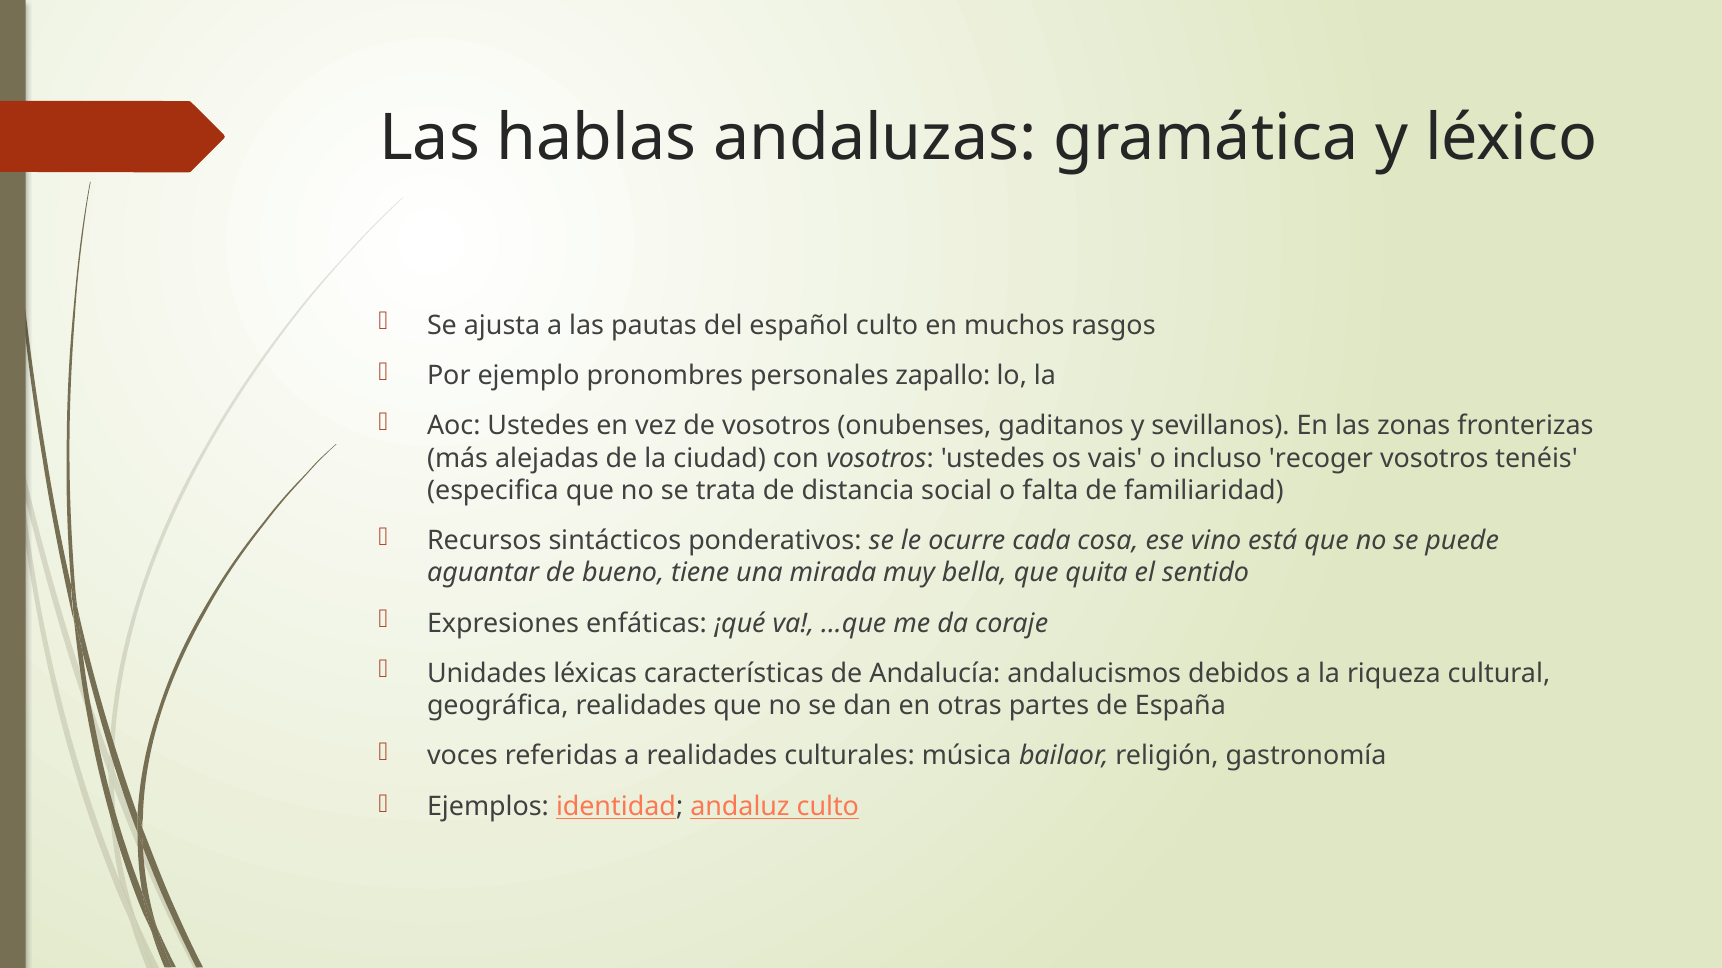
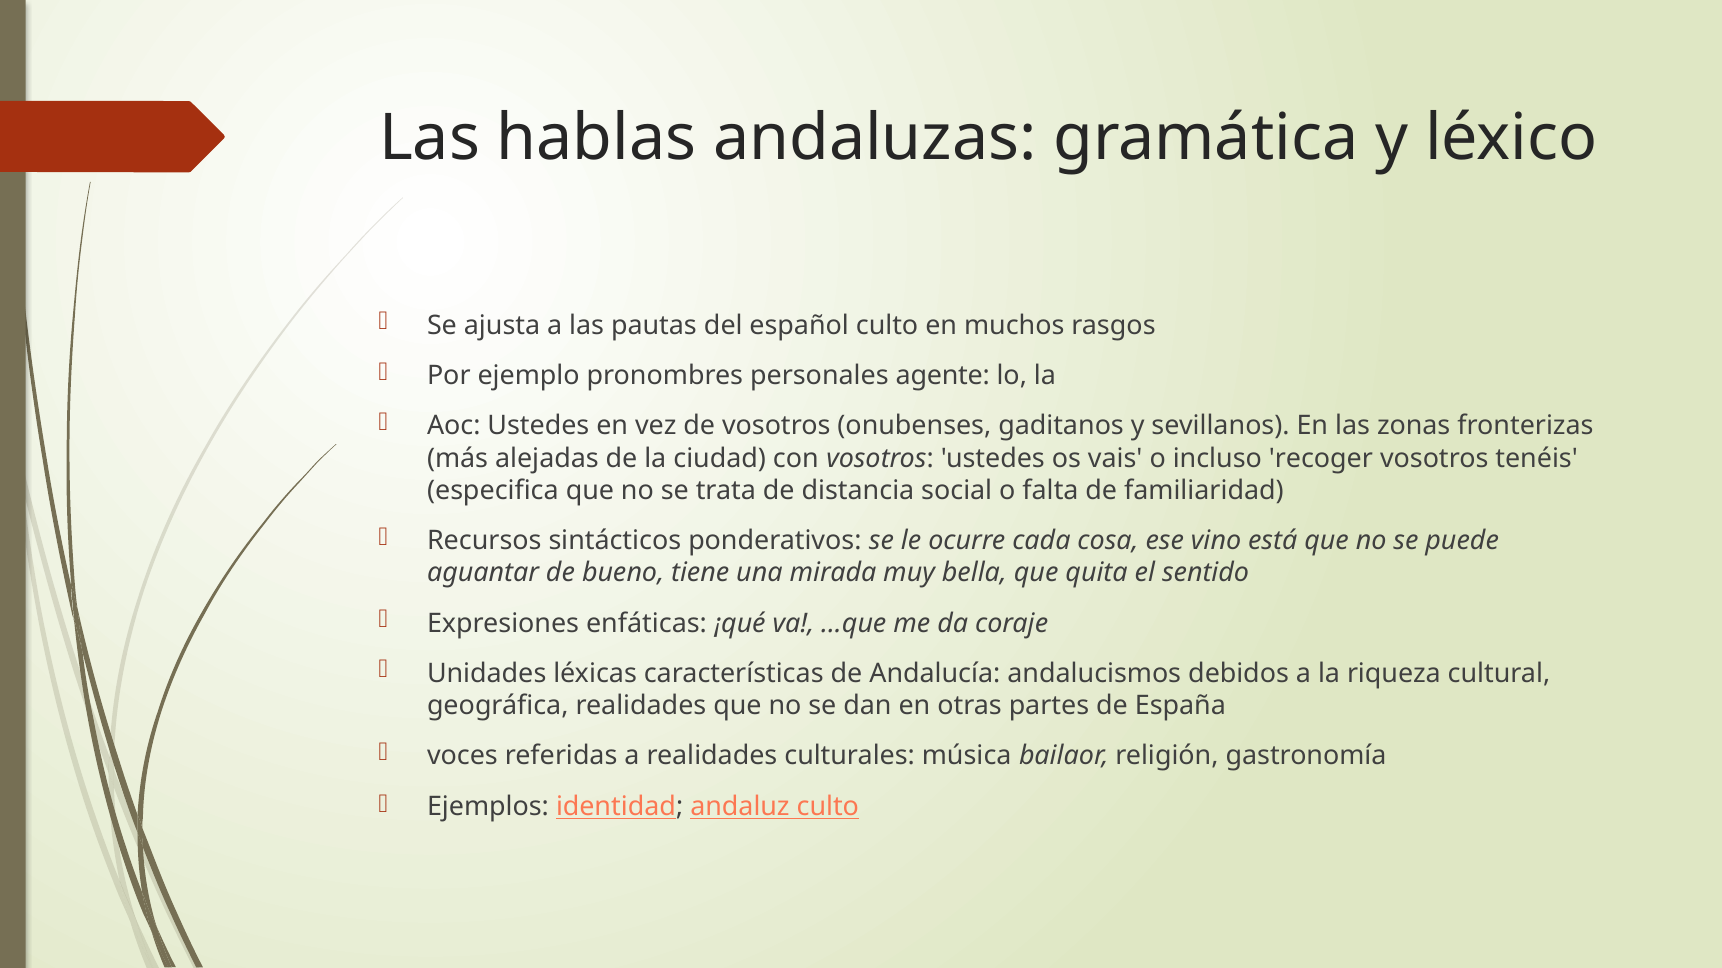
zapallo: zapallo -> agente (943, 376)
